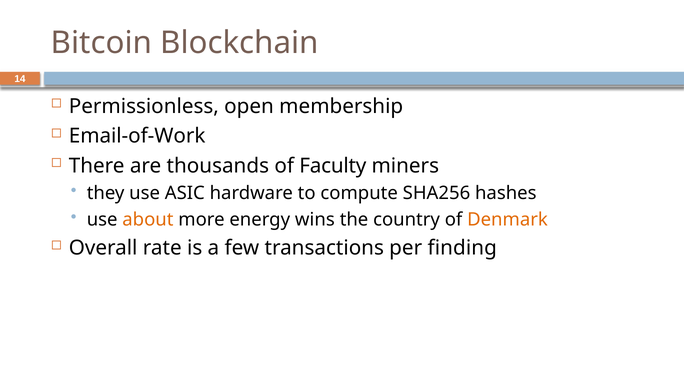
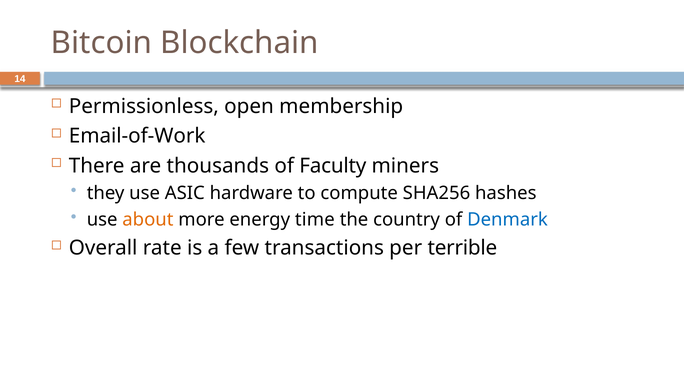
wins: wins -> time (315, 219)
Denmark colour: orange -> blue (507, 219)
finding: finding -> terrible (462, 248)
